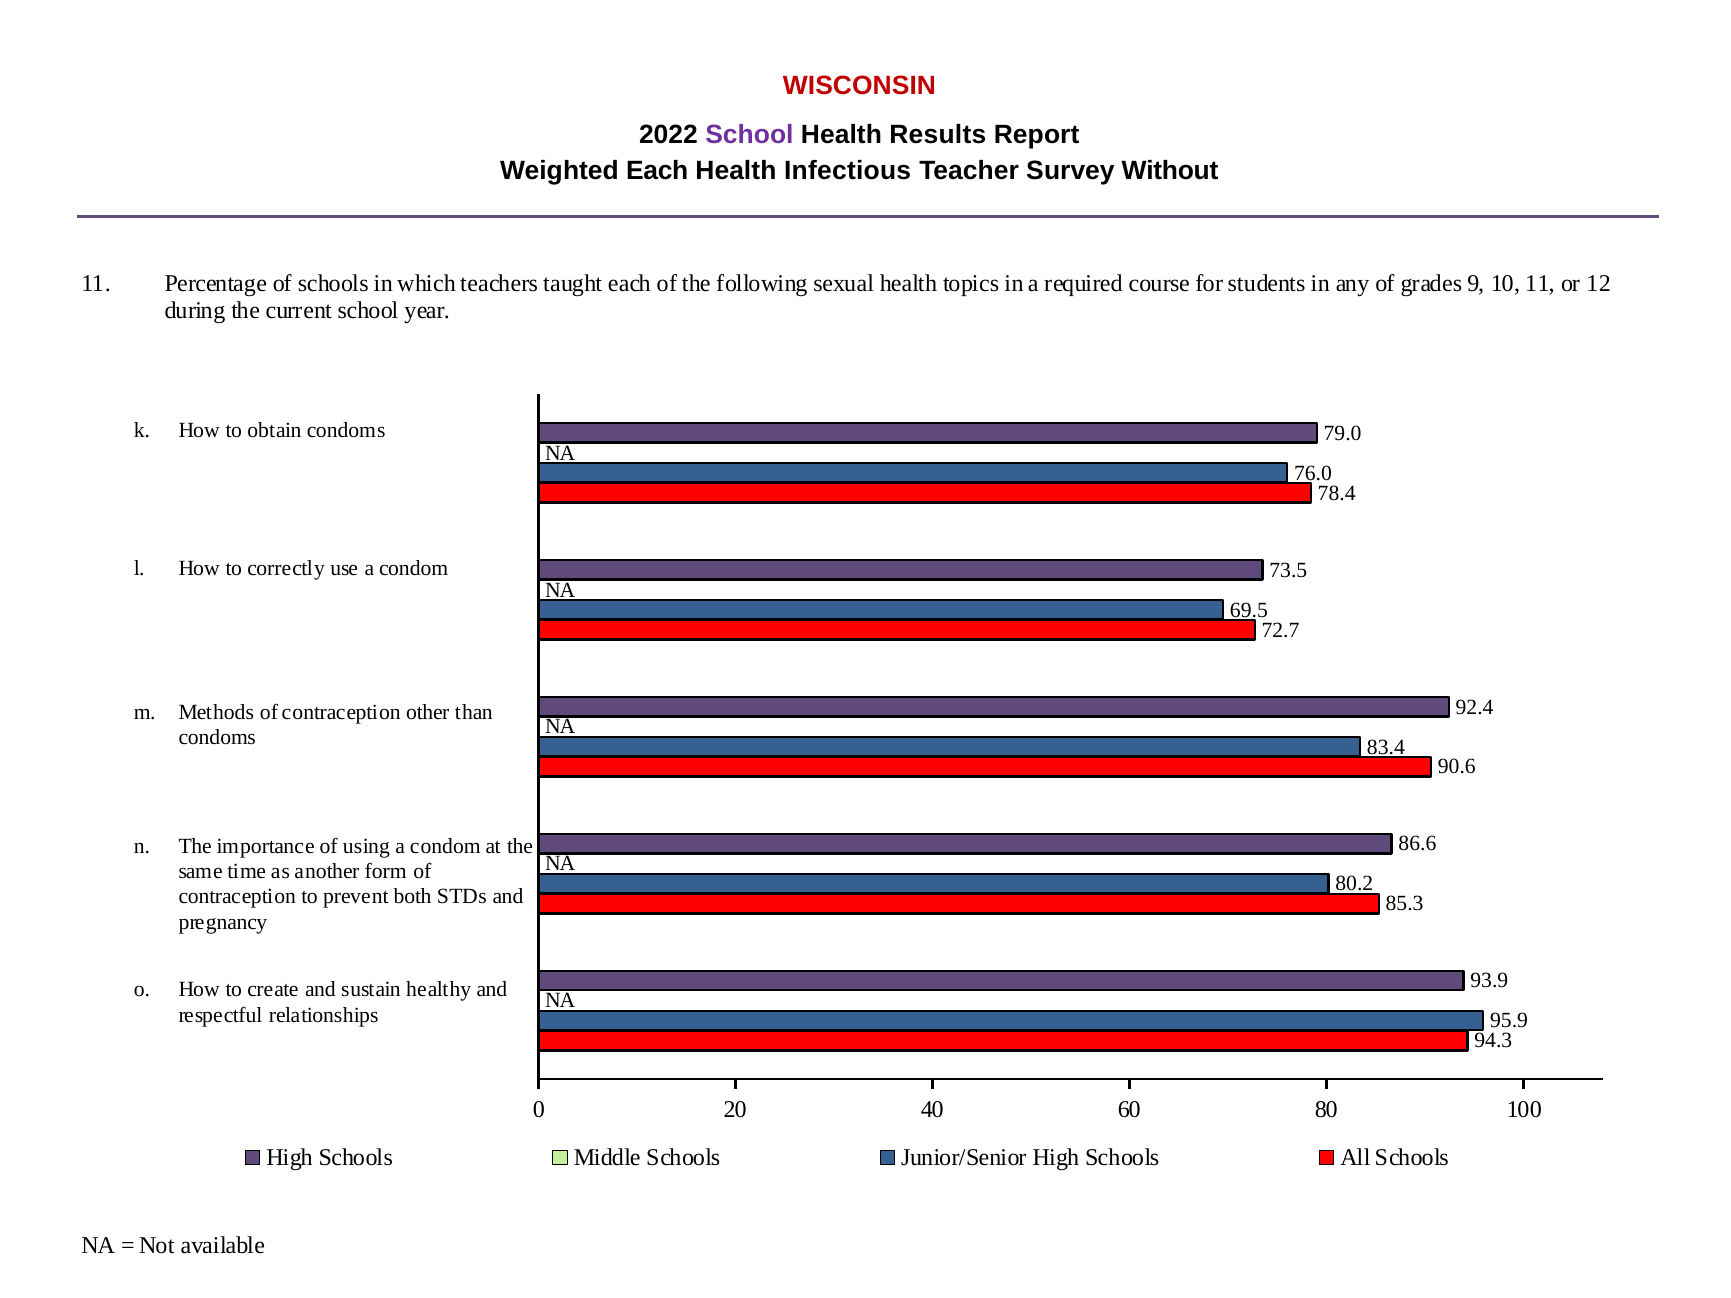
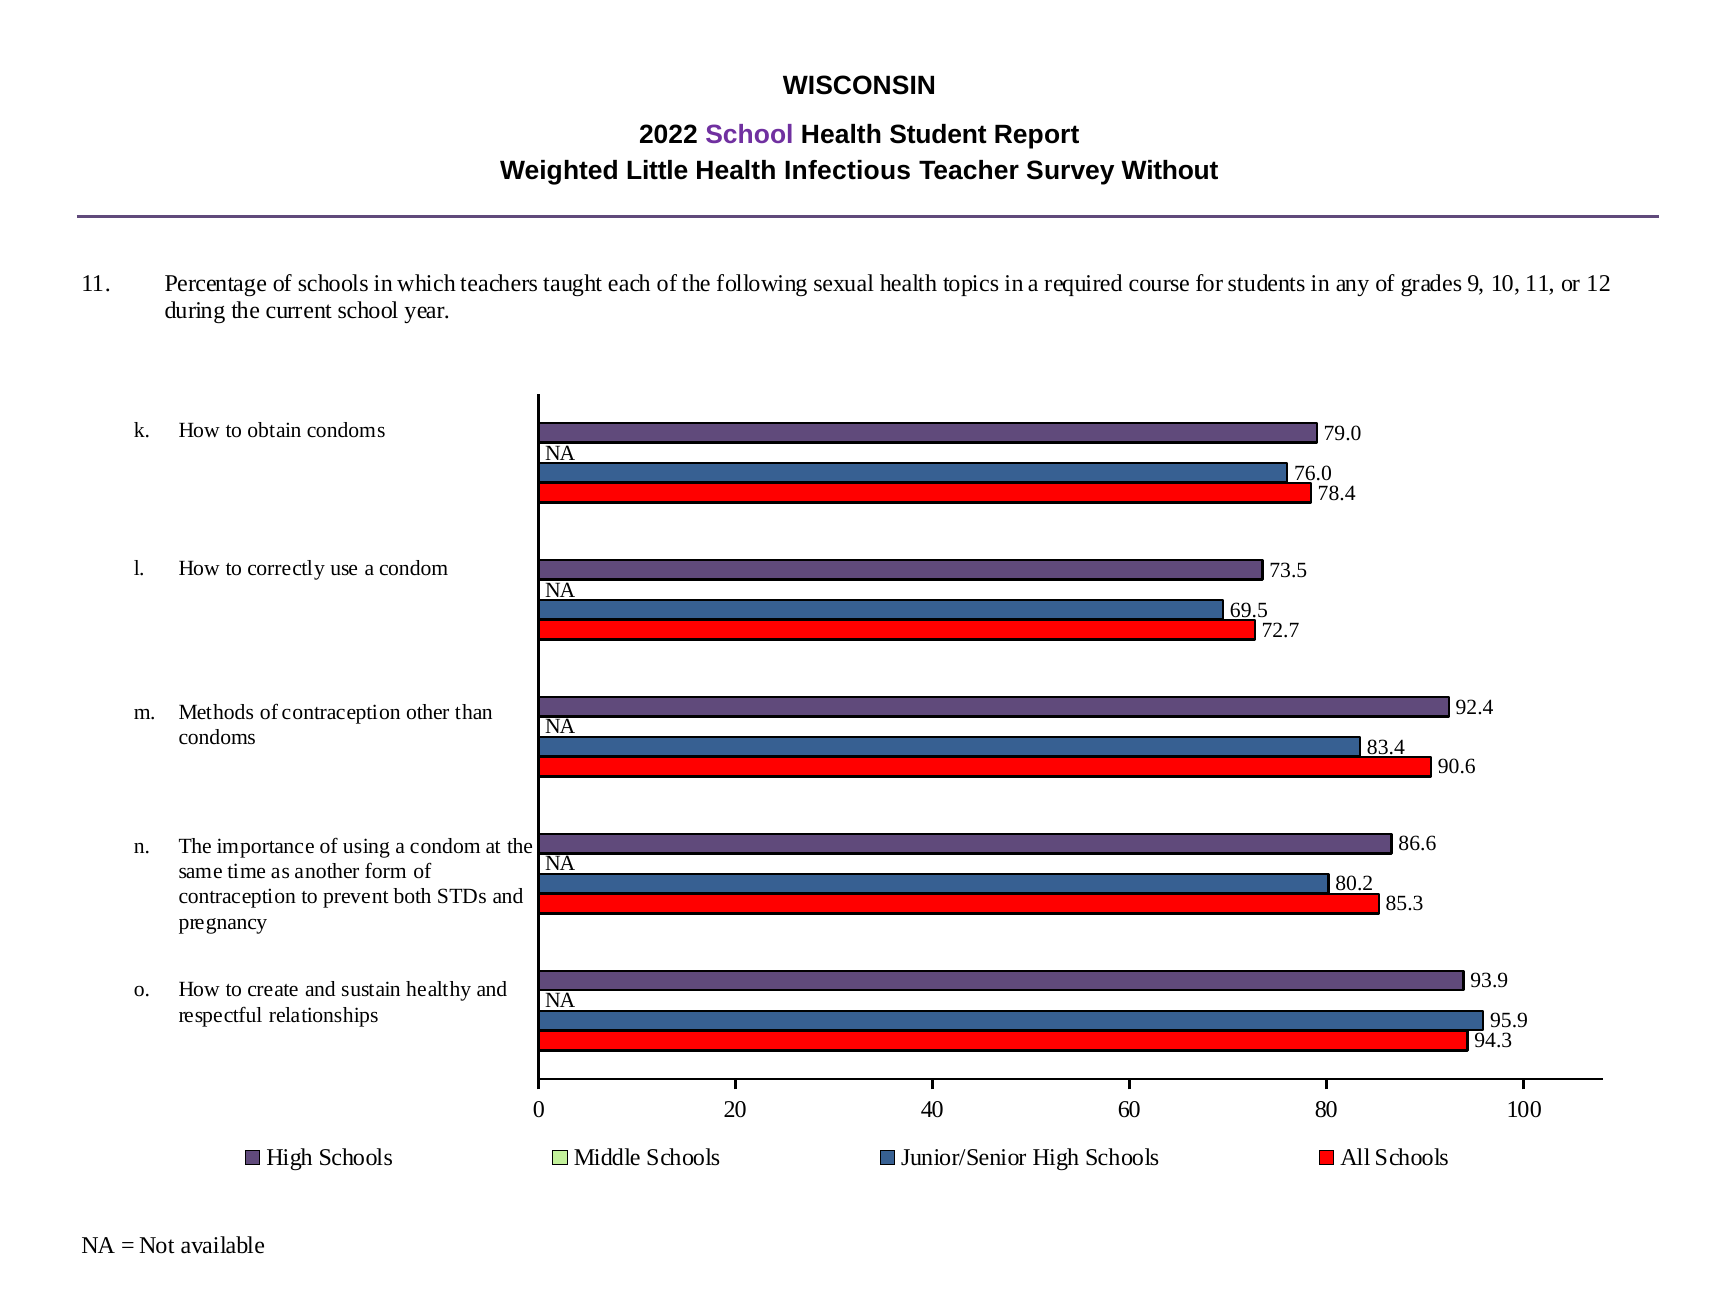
WISCONSIN colour: red -> black (859, 86)
Results: Results -> Student (938, 134)
Weighted Each: Each -> Little (657, 170)
